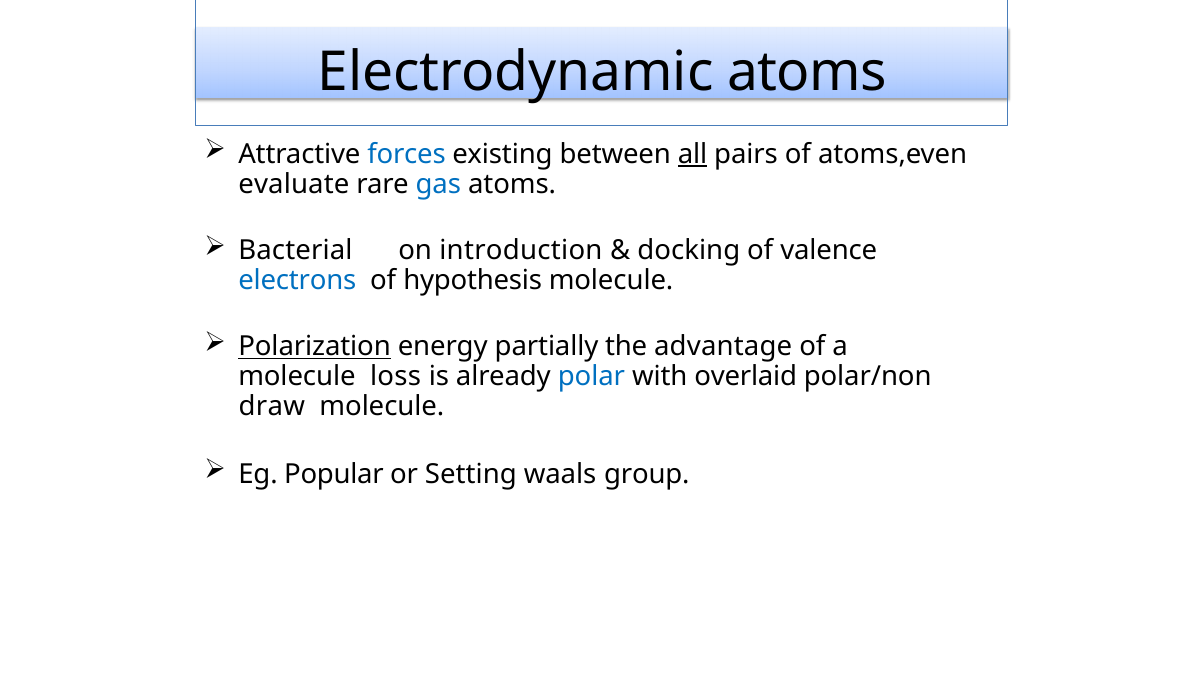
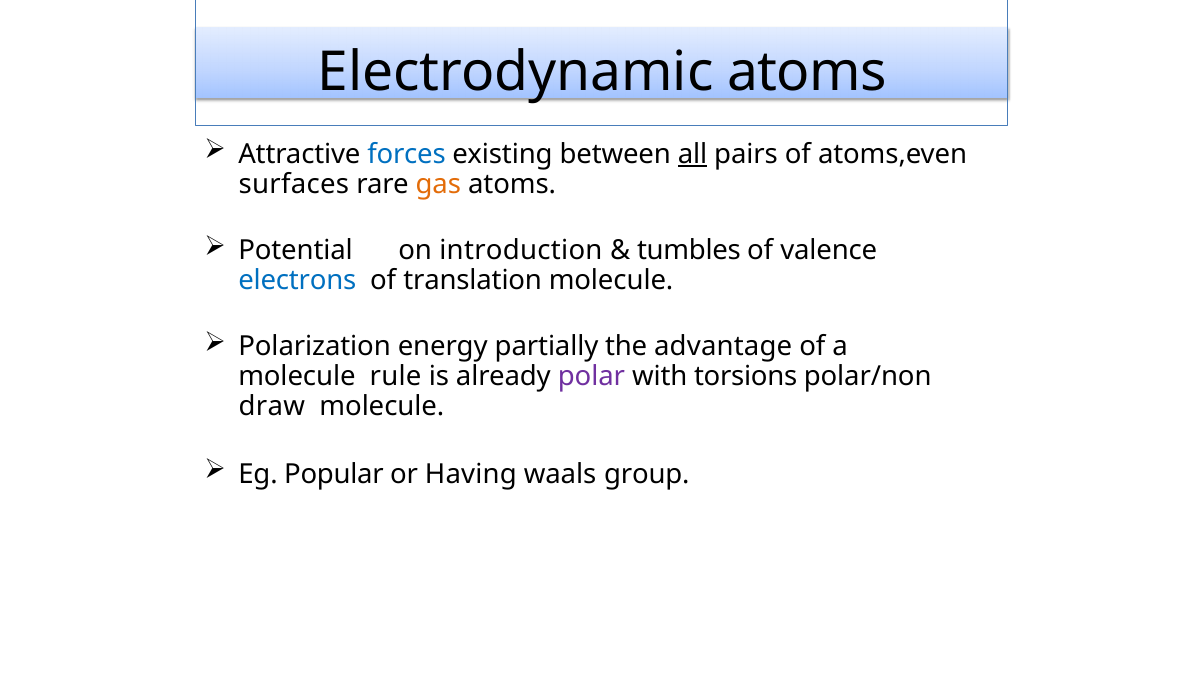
evaluate: evaluate -> surfaces (294, 184)
gas colour: blue -> orange (438, 184)
Bacterial: Bacterial -> Potential (296, 251)
docking: docking -> tumbles (689, 251)
hypothesis: hypothesis -> translation (473, 281)
Polarization underline: present -> none (315, 347)
loss: loss -> rule (396, 376)
polar colour: blue -> purple (591, 376)
overlaid: overlaid -> torsions (746, 376)
Setting: Setting -> Having (471, 474)
